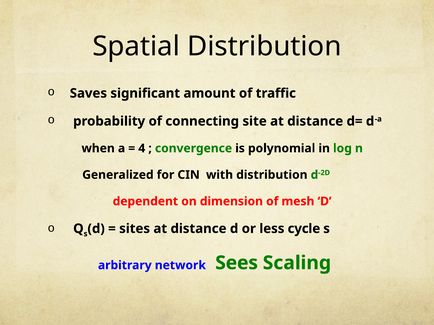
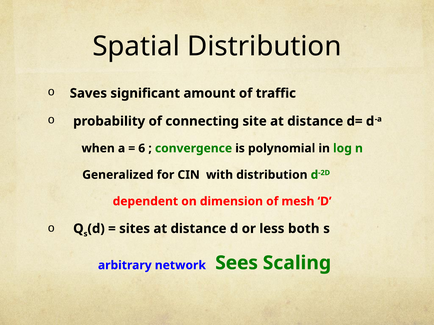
4: 4 -> 6 (142, 149)
cycle: cycle -> both (304, 229)
